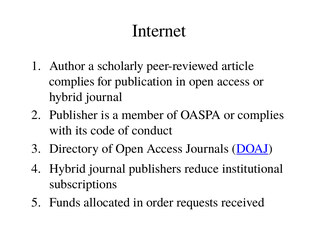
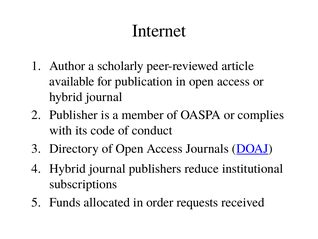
complies: complies -> available (72, 81)
